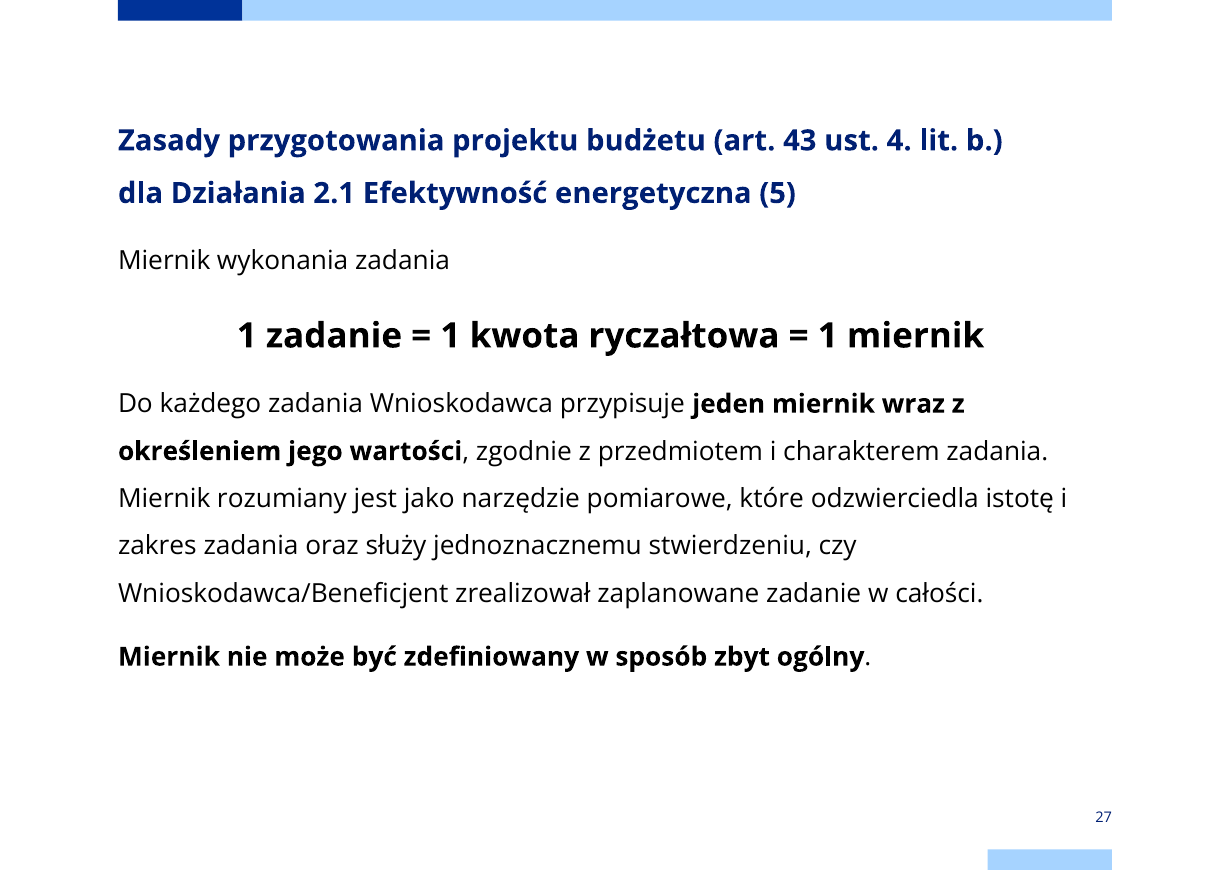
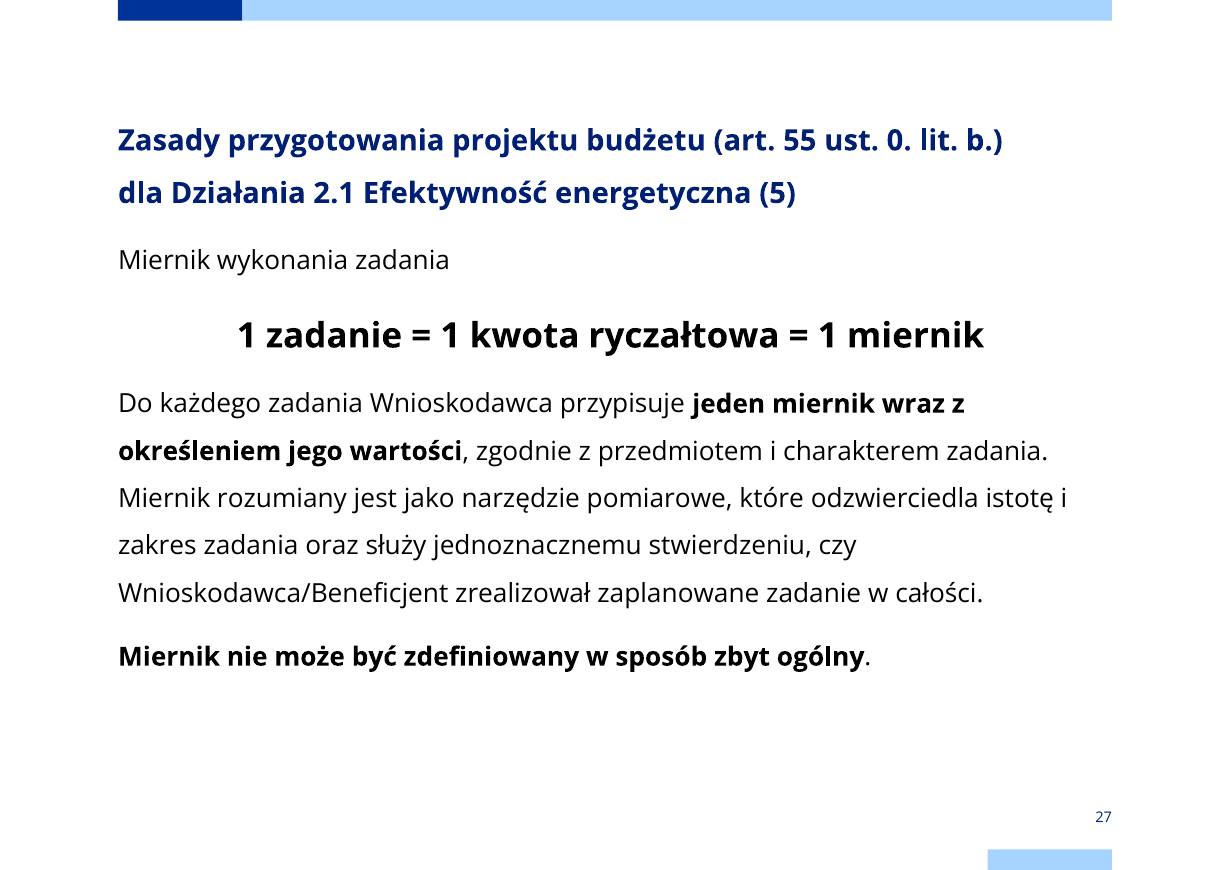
43: 43 -> 55 (800, 141)
4: 4 -> 0 (899, 141)
